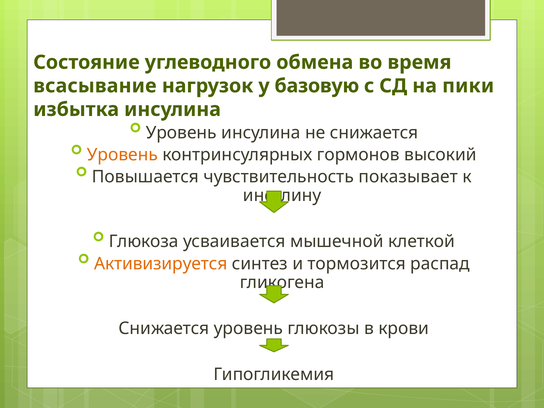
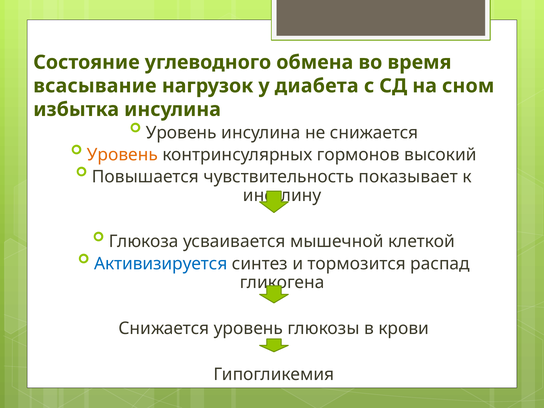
базовую: базовую -> диабета (317, 86)
пики: пики -> сном (468, 86)
Активизируется colour: orange -> blue (161, 264)
